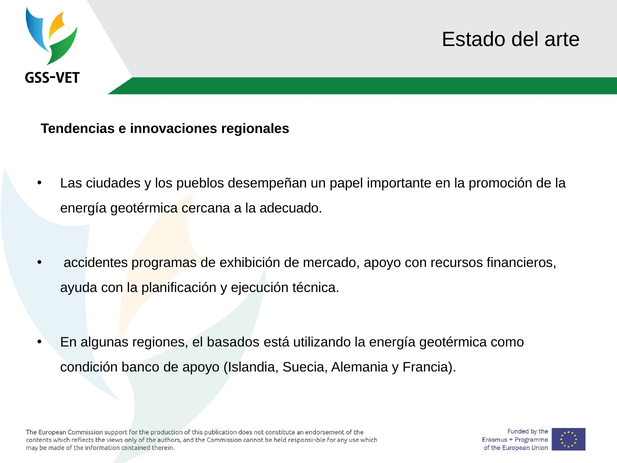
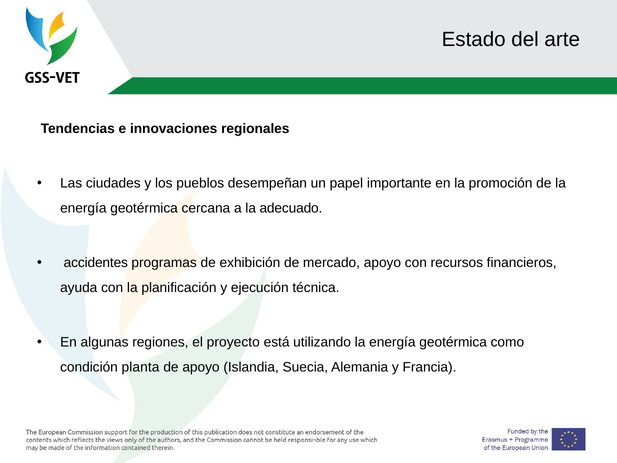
basados: basados -> proyecto (233, 342)
banco: banco -> planta (141, 367)
